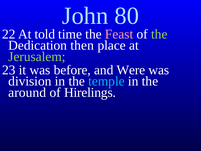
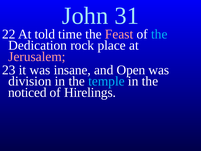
80: 80 -> 31 (127, 16)
the colour: light green -> light blue (159, 34)
then: then -> rock (82, 45)
Jerusalem colour: light green -> pink (37, 57)
before: before -> insane (72, 70)
Were: Were -> Open (131, 70)
around: around -> noticed (27, 92)
